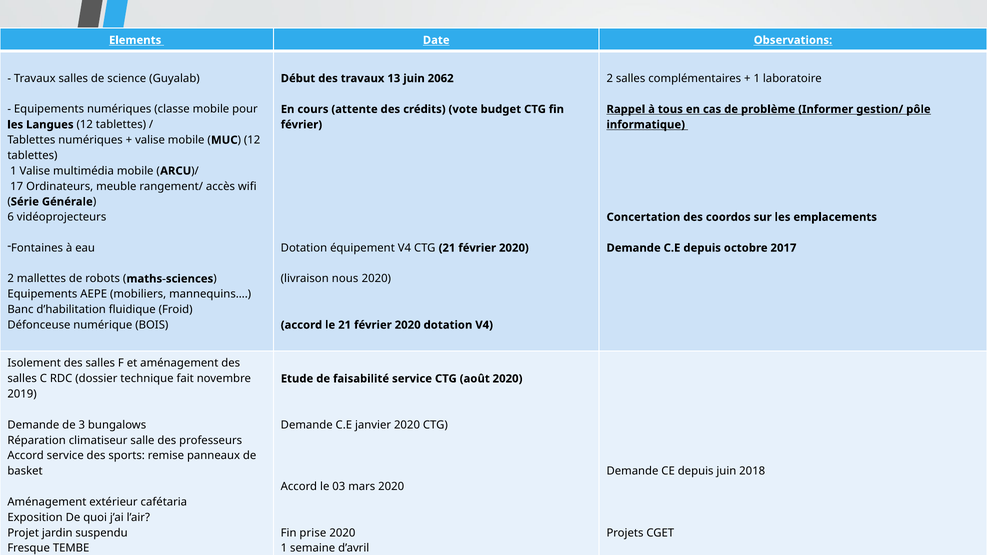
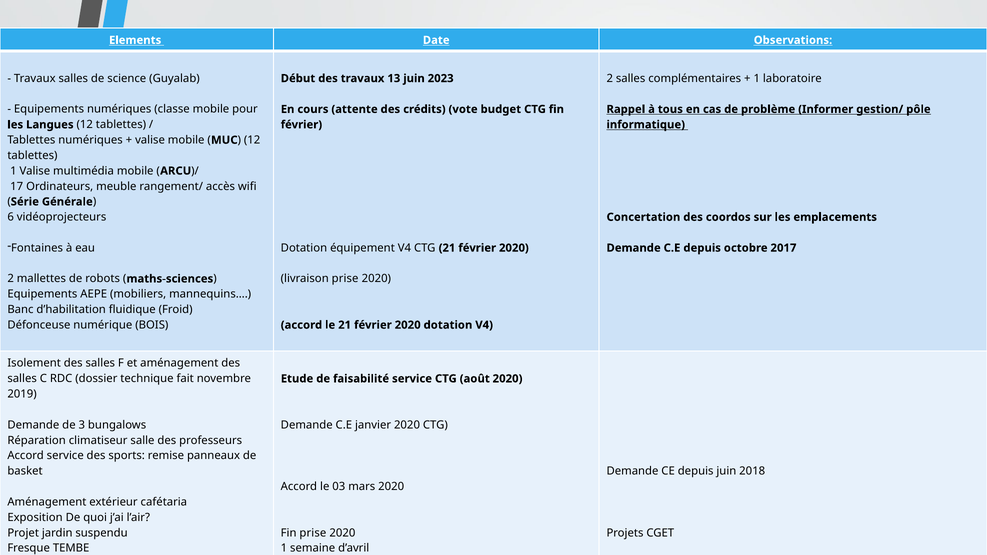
2062: 2062 -> 2023 (441, 78)
livraison nous: nous -> prise (345, 279)
